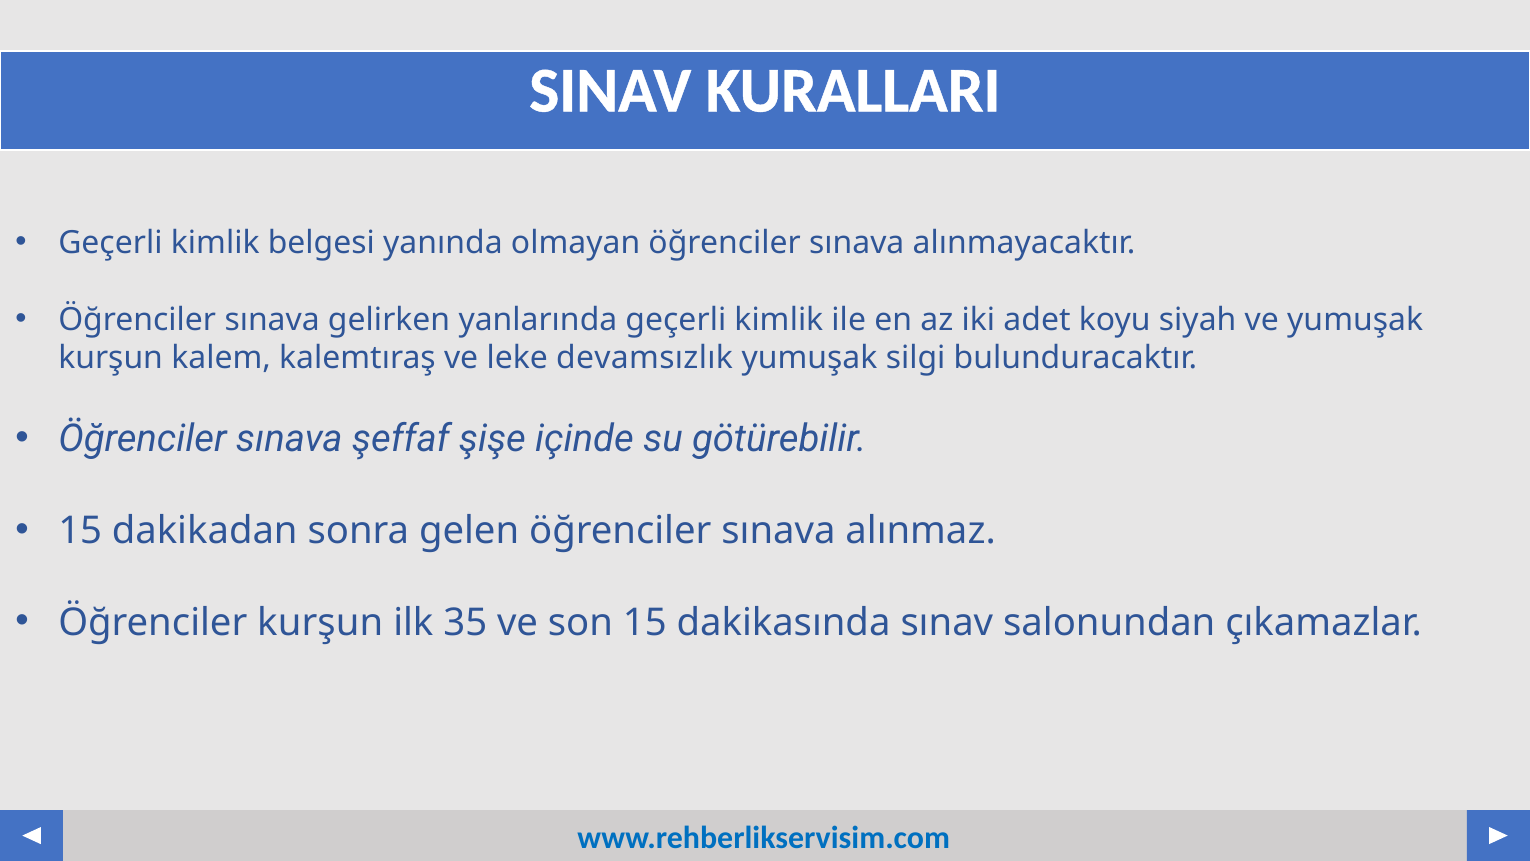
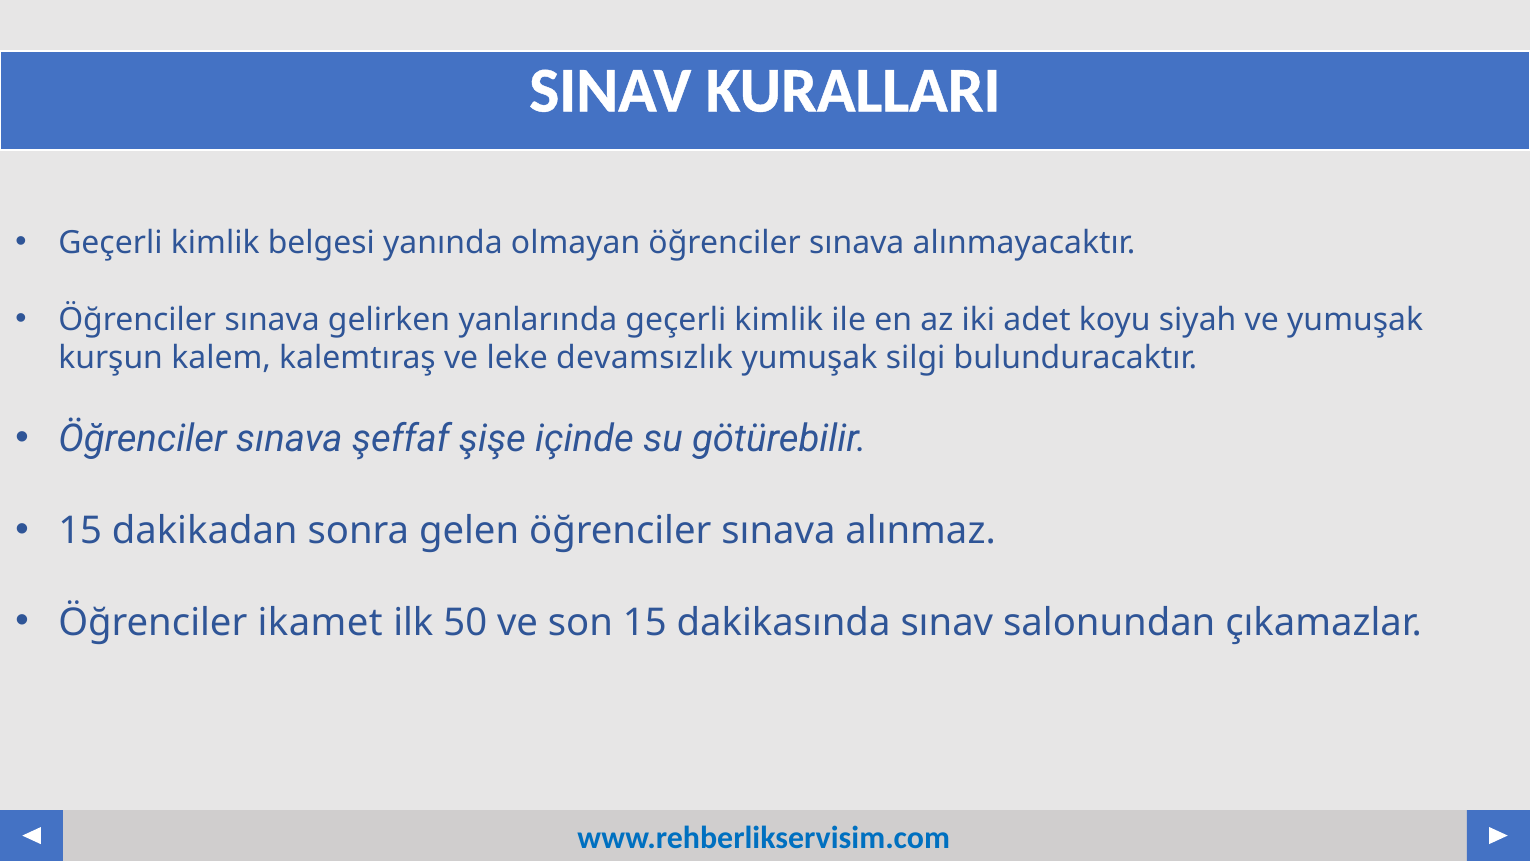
Öğrenciler kurşun: kurşun -> ikamet (320, 622)
35: 35 -> 50 (465, 622)
